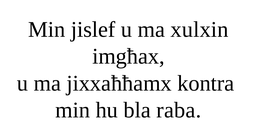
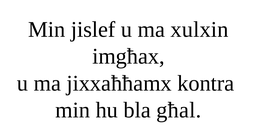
raba: raba -> għal (179, 110)
